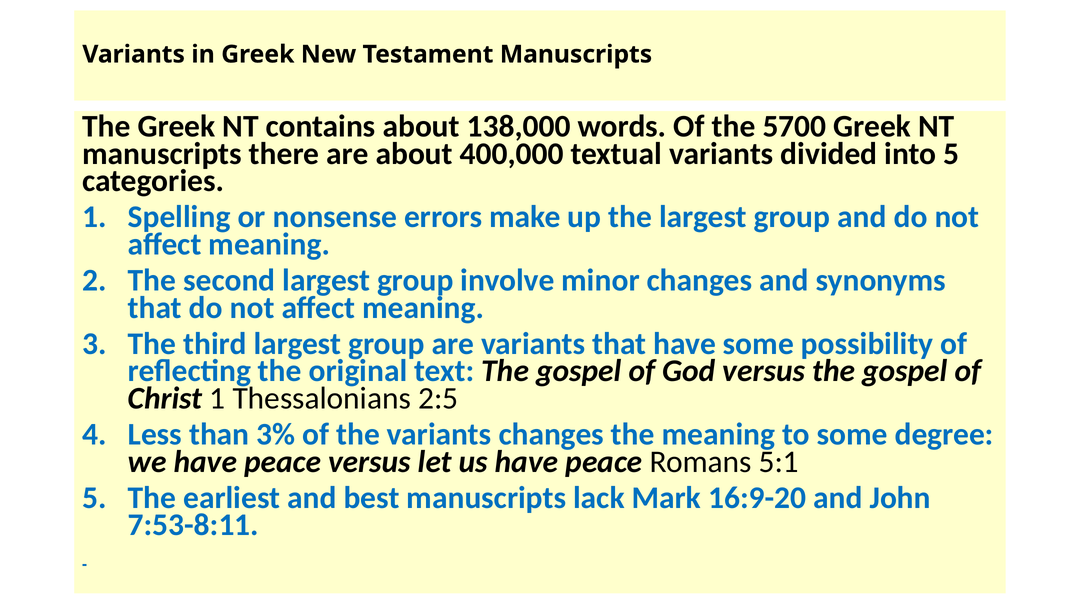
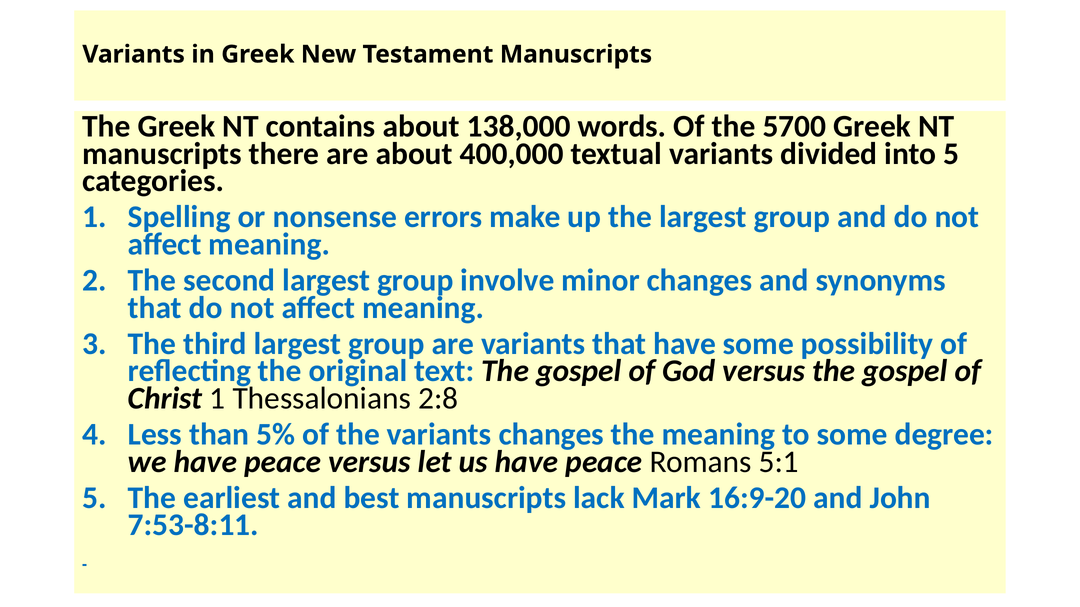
2:5: 2:5 -> 2:8 (438, 399)
3%: 3% -> 5% (276, 435)
